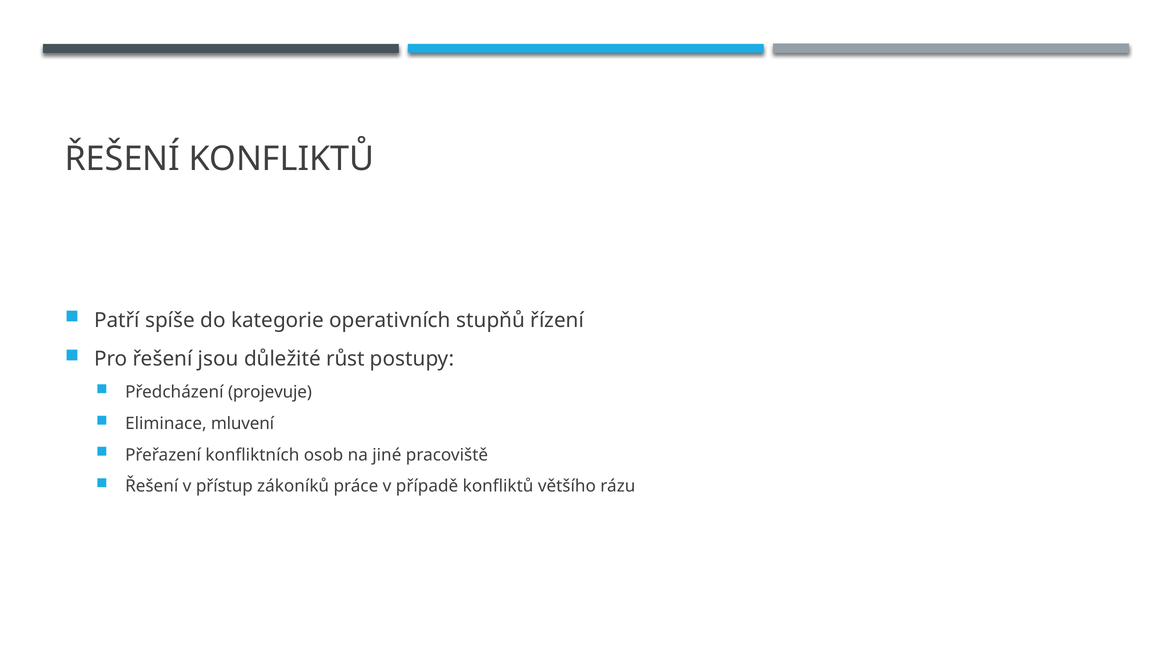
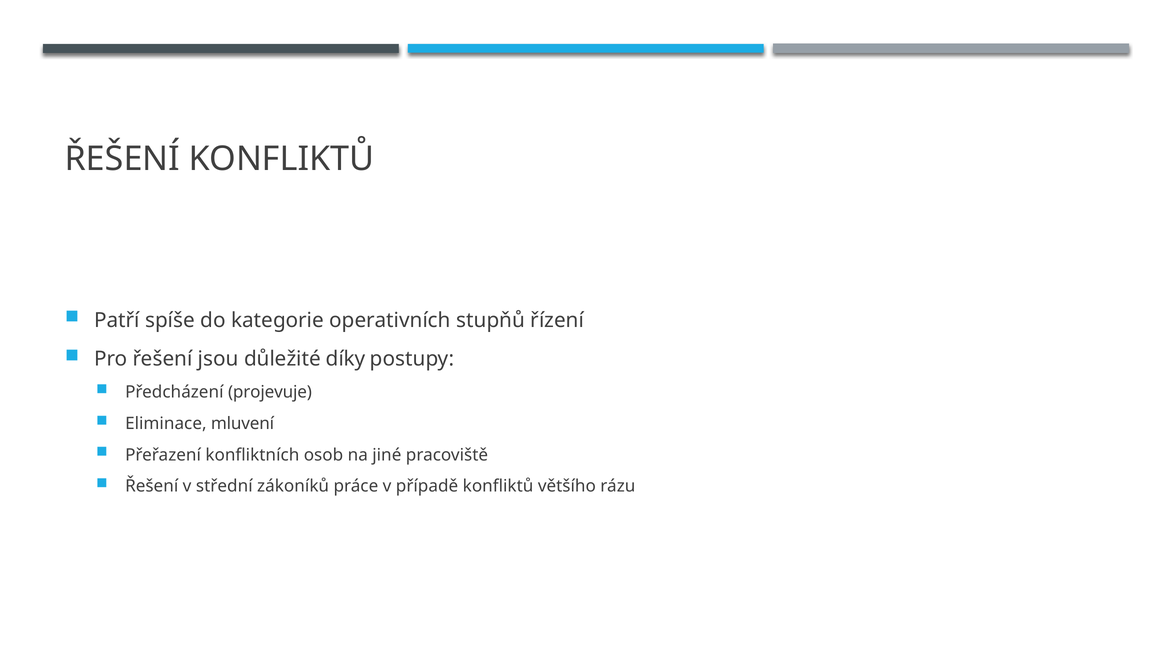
růst: růst -> díky (346, 359)
přístup: přístup -> střední (224, 486)
